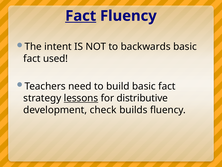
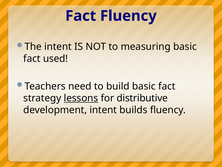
Fact underline: present -> none (81, 16)
backwards: backwards -> measuring (146, 47)
development check: check -> intent (103, 110)
